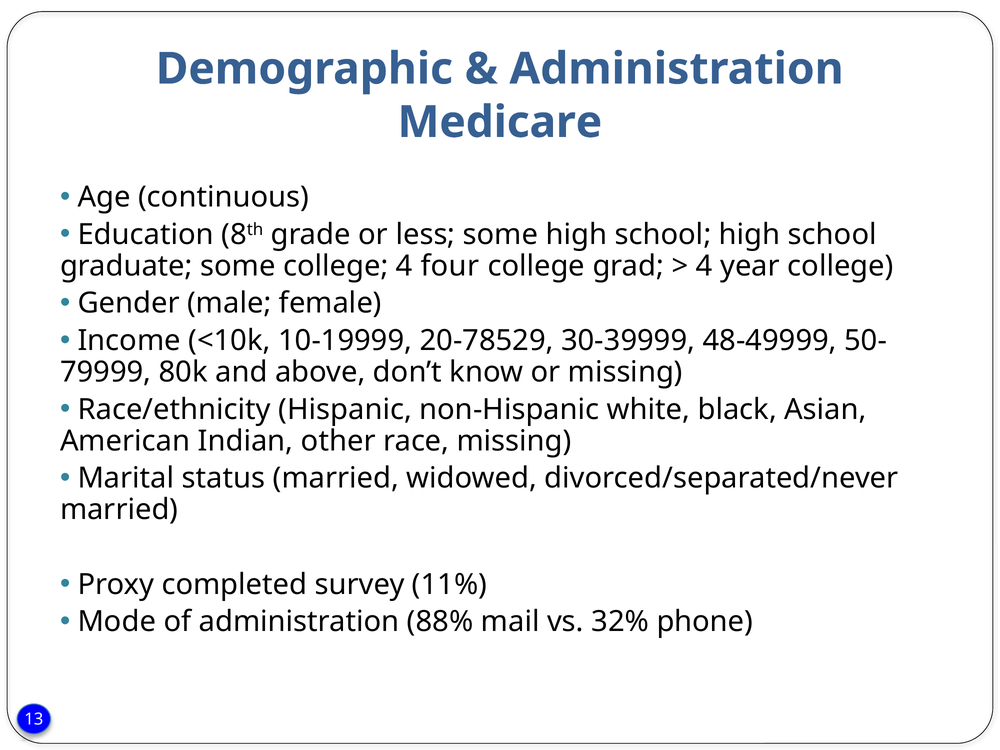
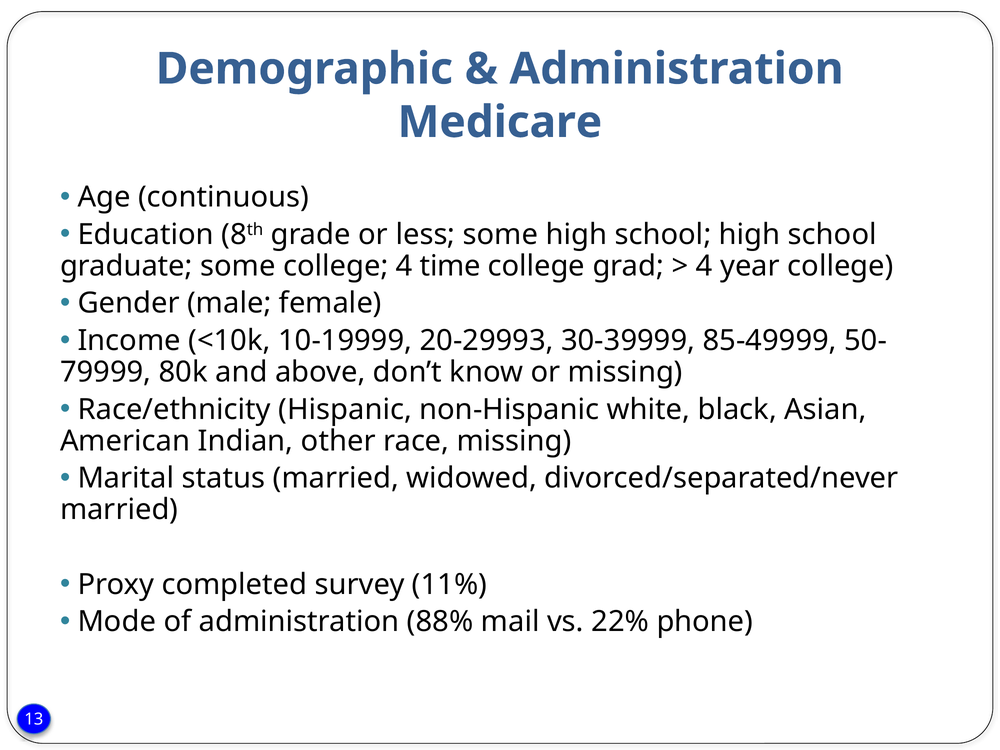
four: four -> time (450, 266)
20-78529: 20-78529 -> 20-29993 (487, 341)
48-49999: 48-49999 -> 85-49999 (770, 341)
32%: 32% -> 22% (620, 622)
